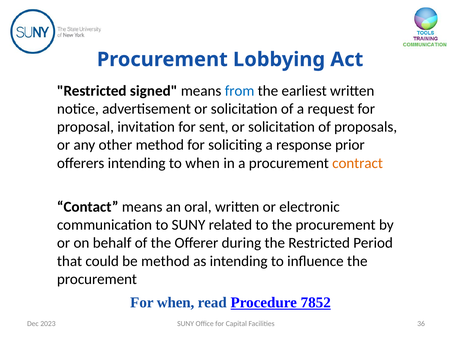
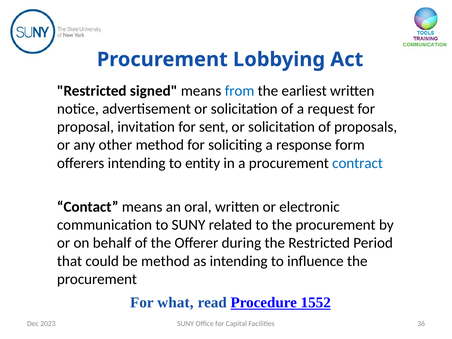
prior: prior -> form (350, 145)
to when: when -> entity (203, 163)
contract colour: orange -> blue (358, 163)
For when: when -> what (175, 303)
7852: 7852 -> 1552 (316, 303)
